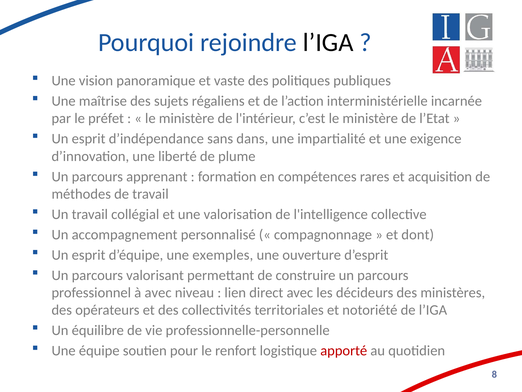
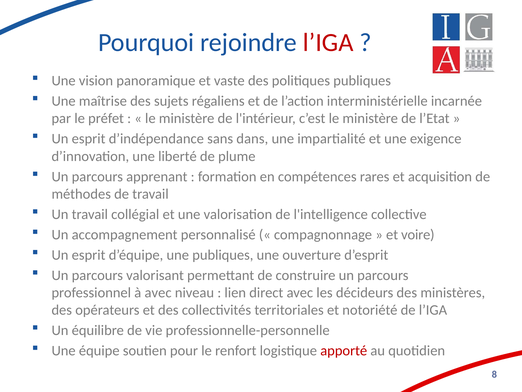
l’IGA colour: black -> red (328, 43)
dont: dont -> voire (418, 234)
une exemples: exemples -> publiques (223, 255)
